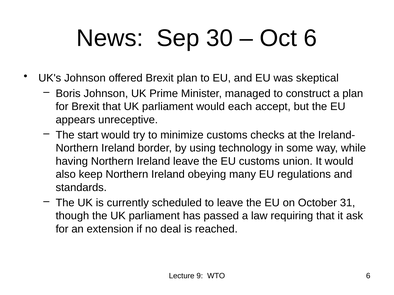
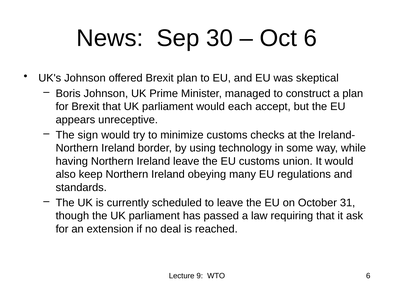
start: start -> sign (88, 135)
